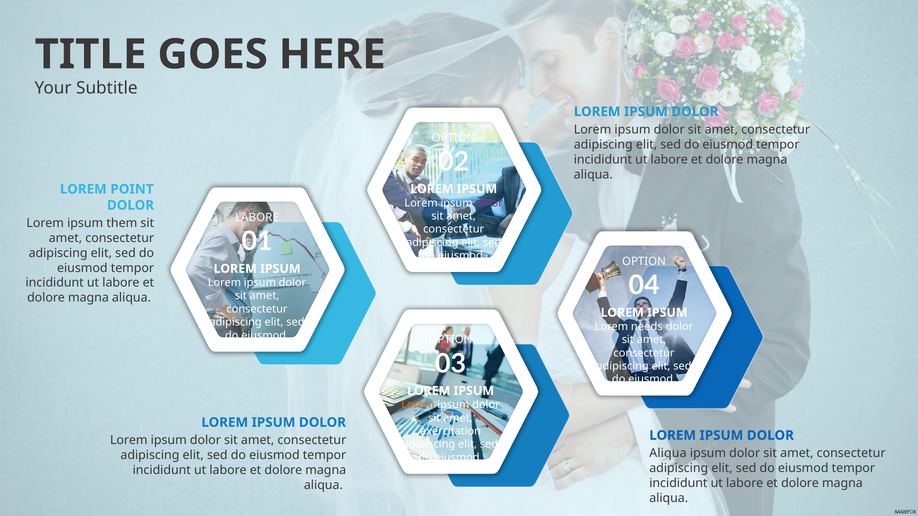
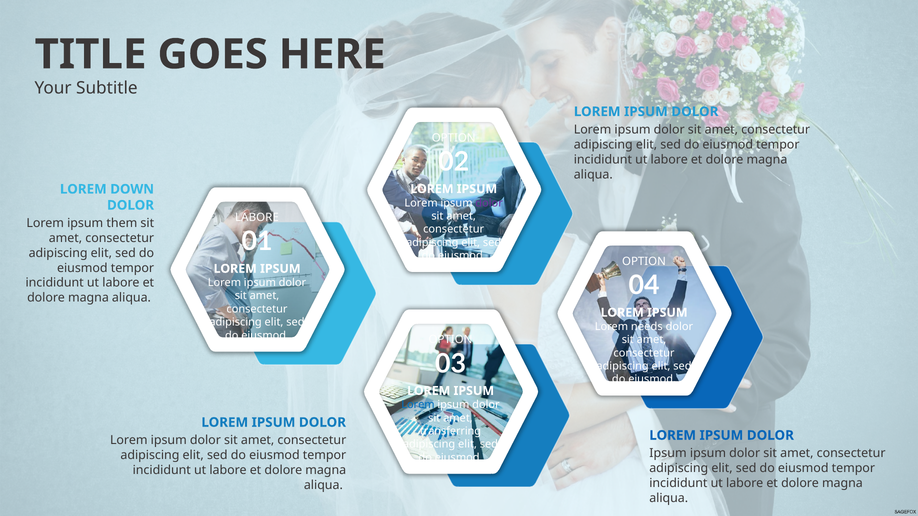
POINT: POINT -> DOWN (132, 189)
Lorem colour: orange -> blue (418, 405)
exercitation: exercitation -> transferring (451, 431)
Aliqua: Aliqua -> Ipsum (668, 454)
